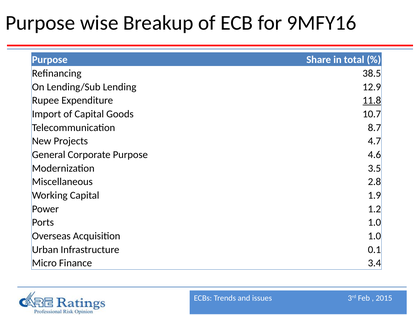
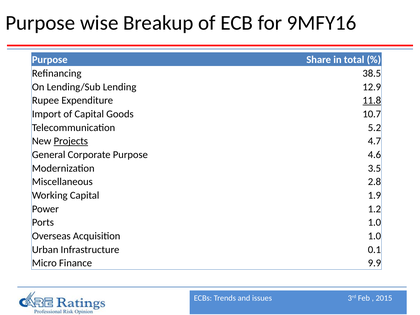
8.7: 8.7 -> 5.2 (374, 128)
Projects underline: none -> present (71, 141)
3.4: 3.4 -> 9.9 (374, 263)
